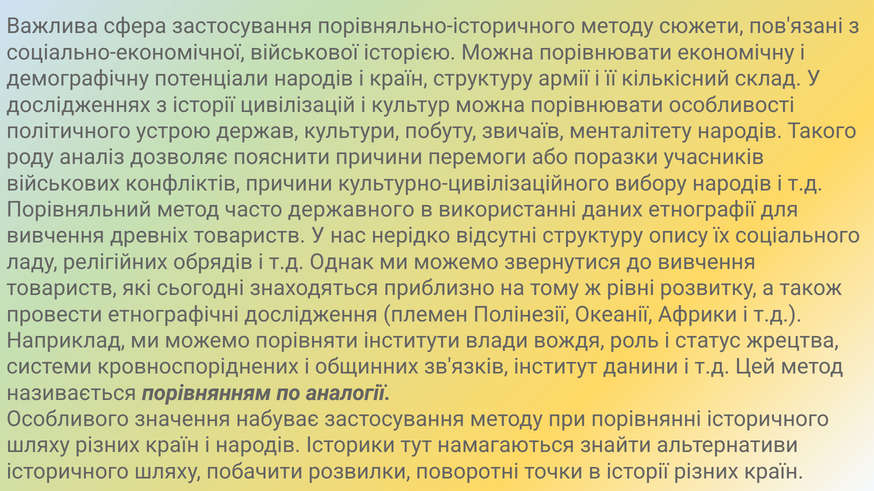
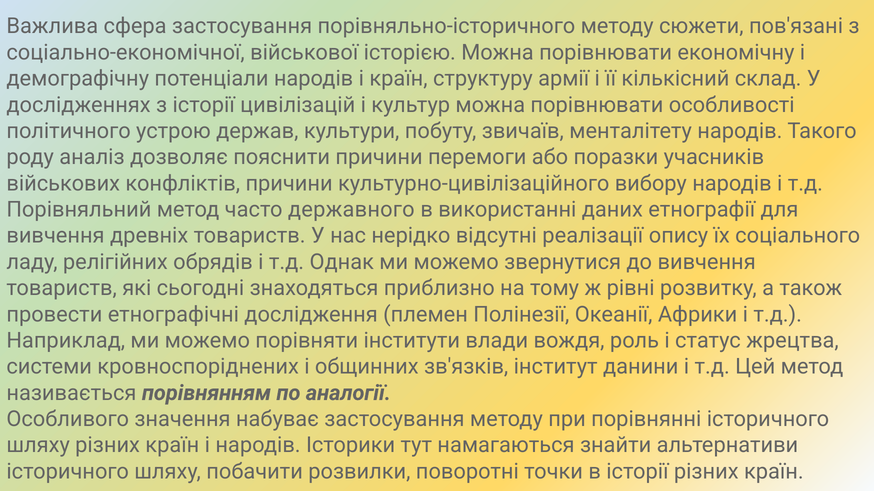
відсутні структуру: структуру -> реалізації (593, 236)
